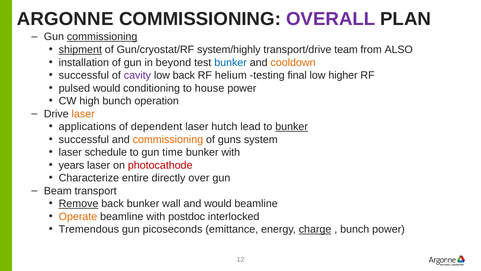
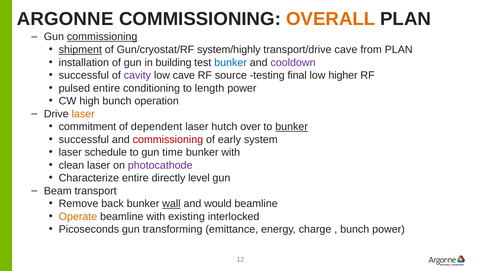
OVERALL colour: purple -> orange (331, 19)
transport/drive team: team -> cave (346, 50)
from ALSO: ALSO -> PLAN (399, 50)
beyond: beyond -> building (174, 62)
cooldown colour: orange -> purple (293, 62)
low back: back -> cave (184, 75)
helium: helium -> source (231, 75)
pulsed would: would -> entire (107, 88)
house: house -> length (210, 88)
applications: applications -> commitment (87, 126)
lead: lead -> over (251, 126)
commissioning colour: orange -> red (168, 139)
guns: guns -> early (229, 139)
years: years -> clean (71, 165)
photocathode colour: red -> purple (160, 165)
over: over -> level (199, 178)
Remove underline: present -> none (79, 203)
wall underline: none -> present (171, 203)
postdoc: postdoc -> existing (187, 216)
Tremendous: Tremendous -> Picoseconds (89, 229)
picoseconds: picoseconds -> transforming (173, 229)
charge underline: present -> none (315, 229)
